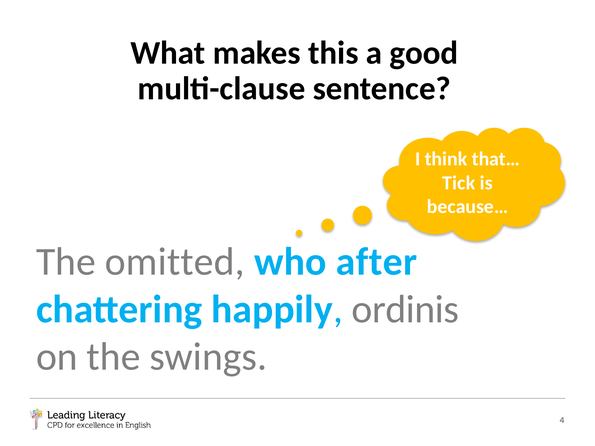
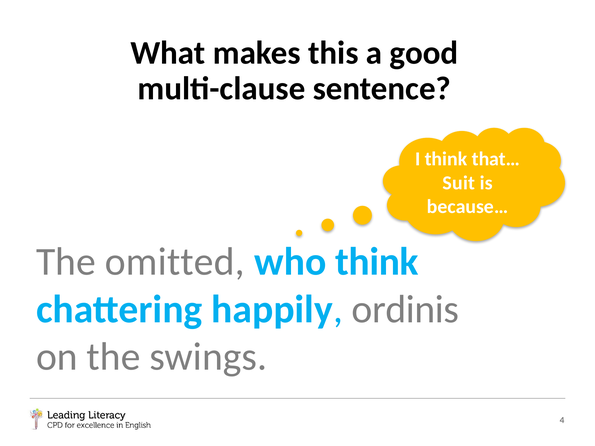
Tick: Tick -> Suit (459, 183)
who after: after -> think (377, 262)
